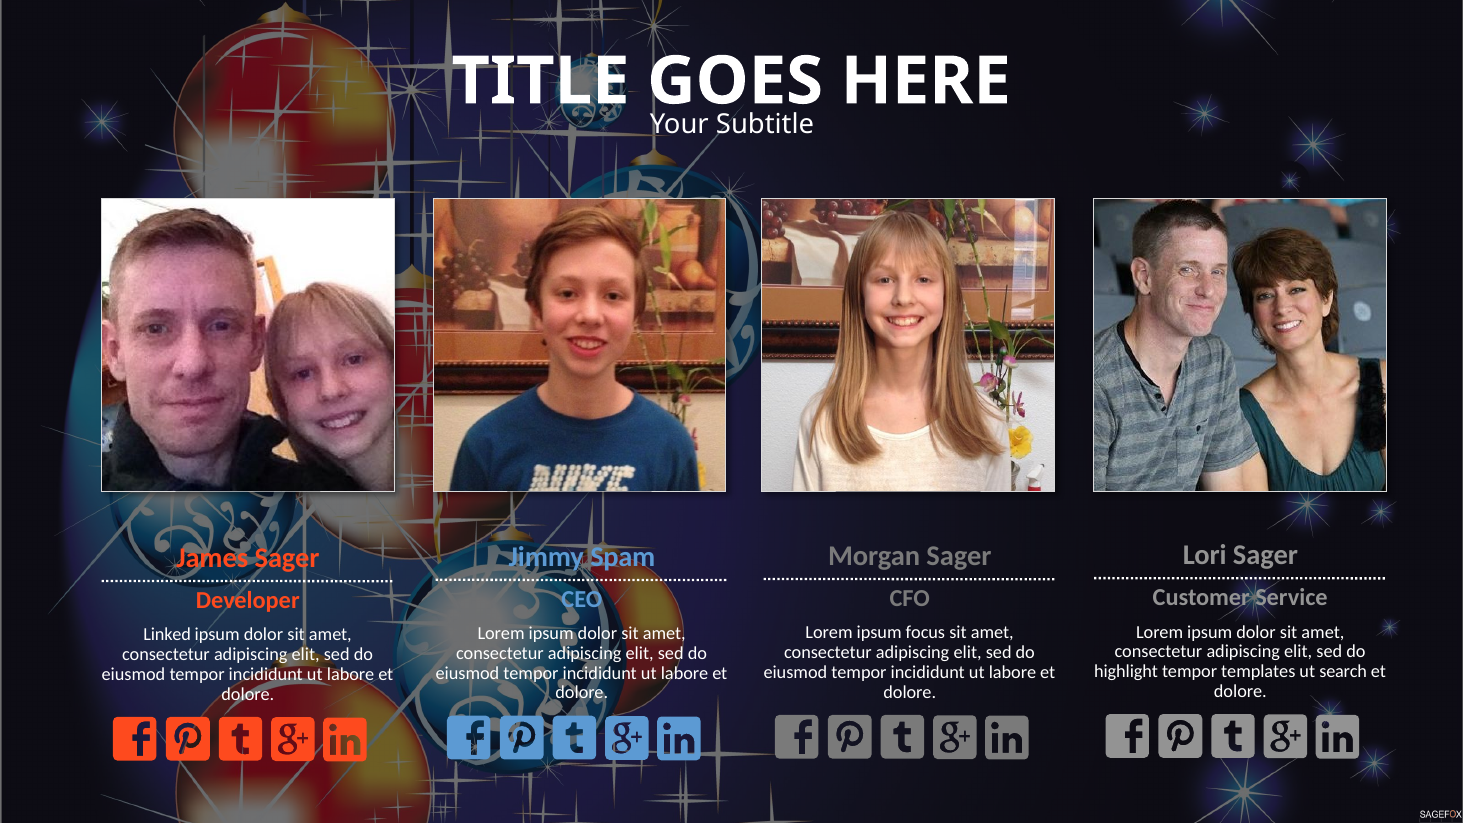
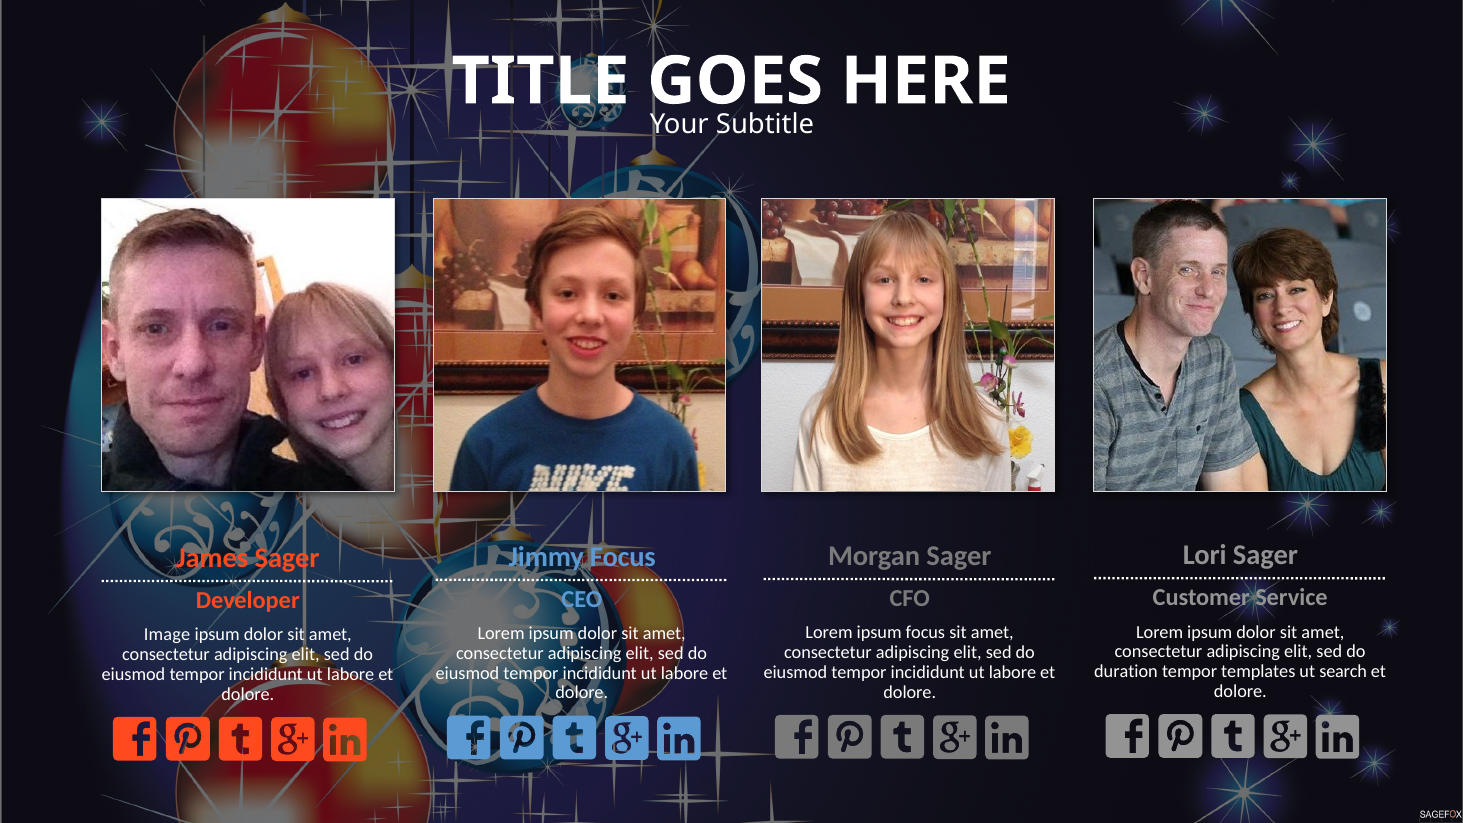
Jimmy Spam: Spam -> Focus (623, 557)
Linked: Linked -> Image (167, 635)
highlight: highlight -> duration (1126, 671)
